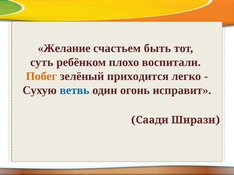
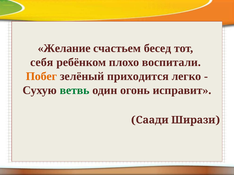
быть: быть -> бесед (158, 48)
суть: суть -> себя (42, 62)
ветвь colour: blue -> green (75, 90)
